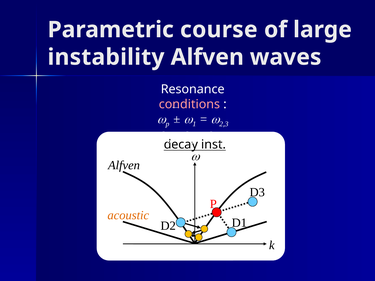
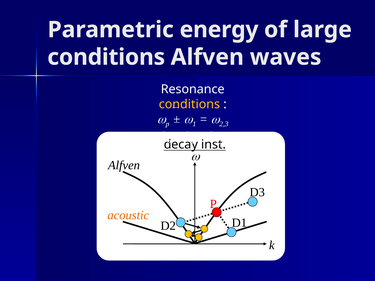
course: course -> energy (219, 30)
instability: instability -> conditions (106, 57)
conditions colour: pink -> yellow (189, 104)
